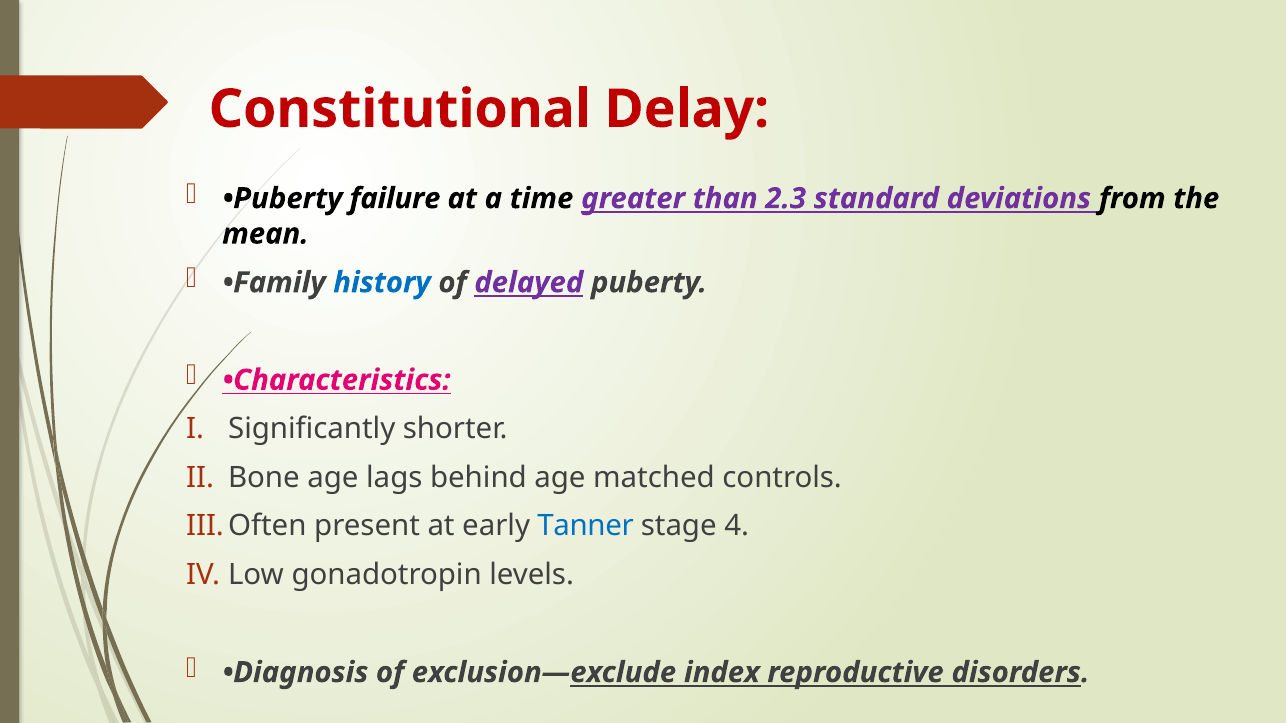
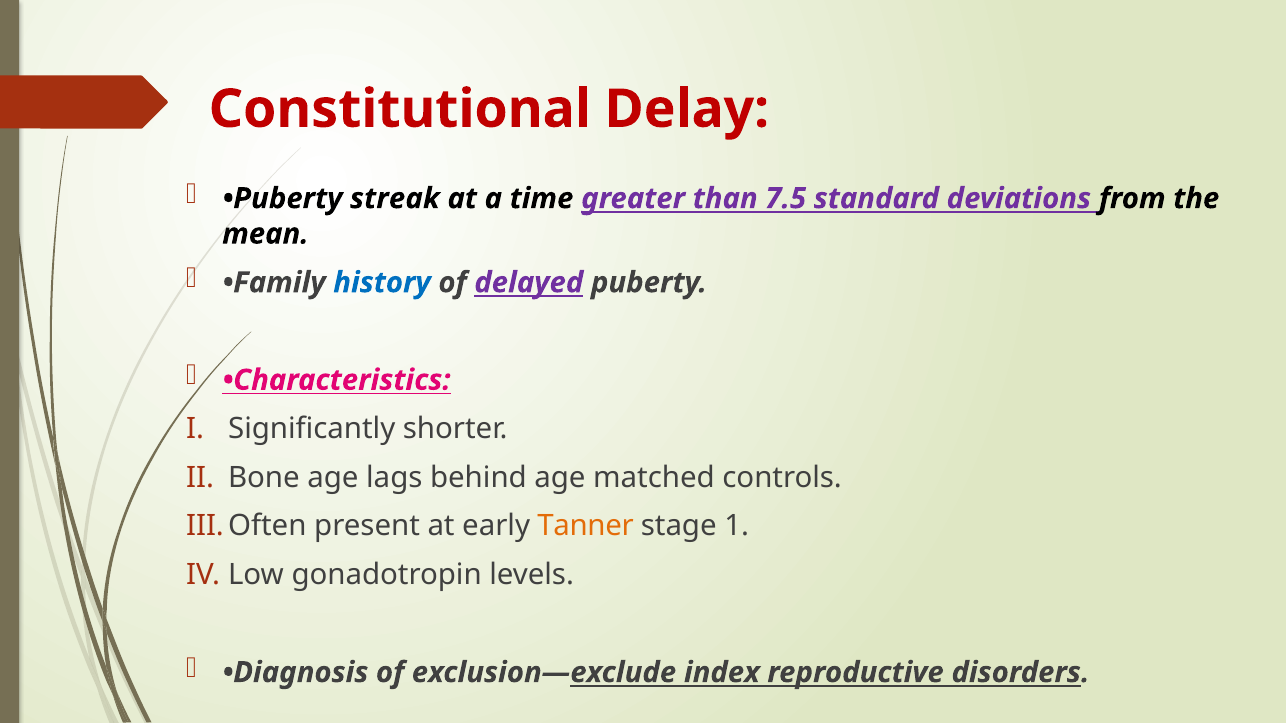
failure: failure -> streak (395, 199)
2.3: 2.3 -> 7.5 (786, 199)
Tanner colour: blue -> orange (586, 527)
4: 4 -> 1 (737, 527)
